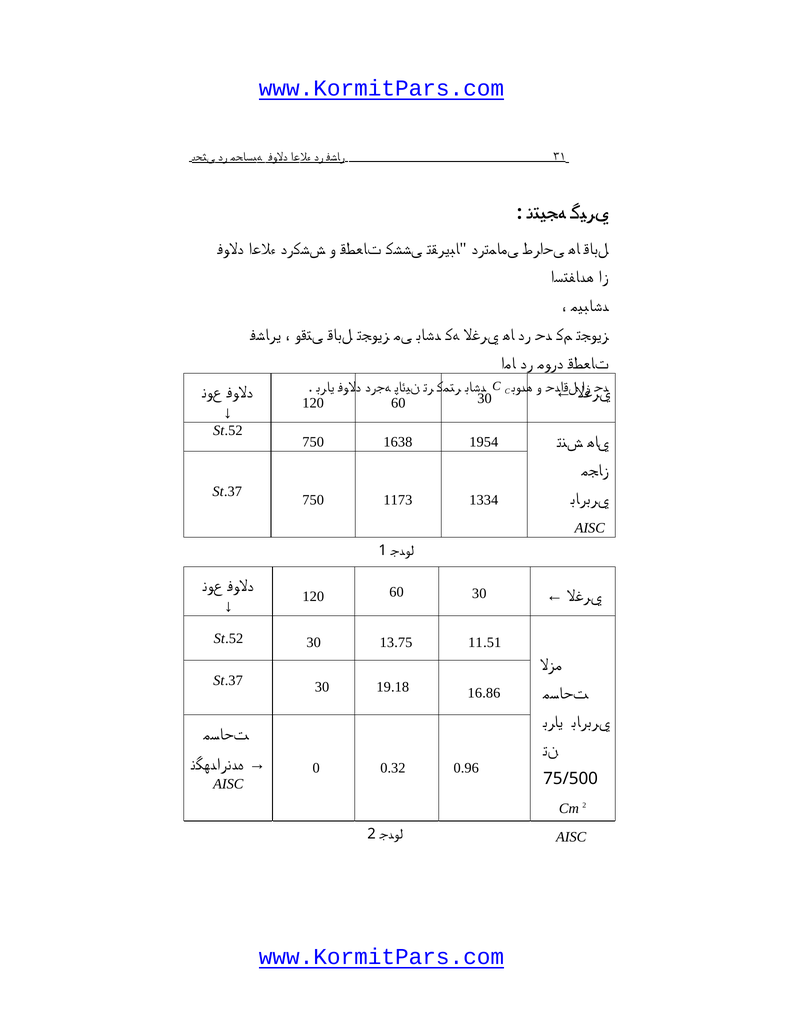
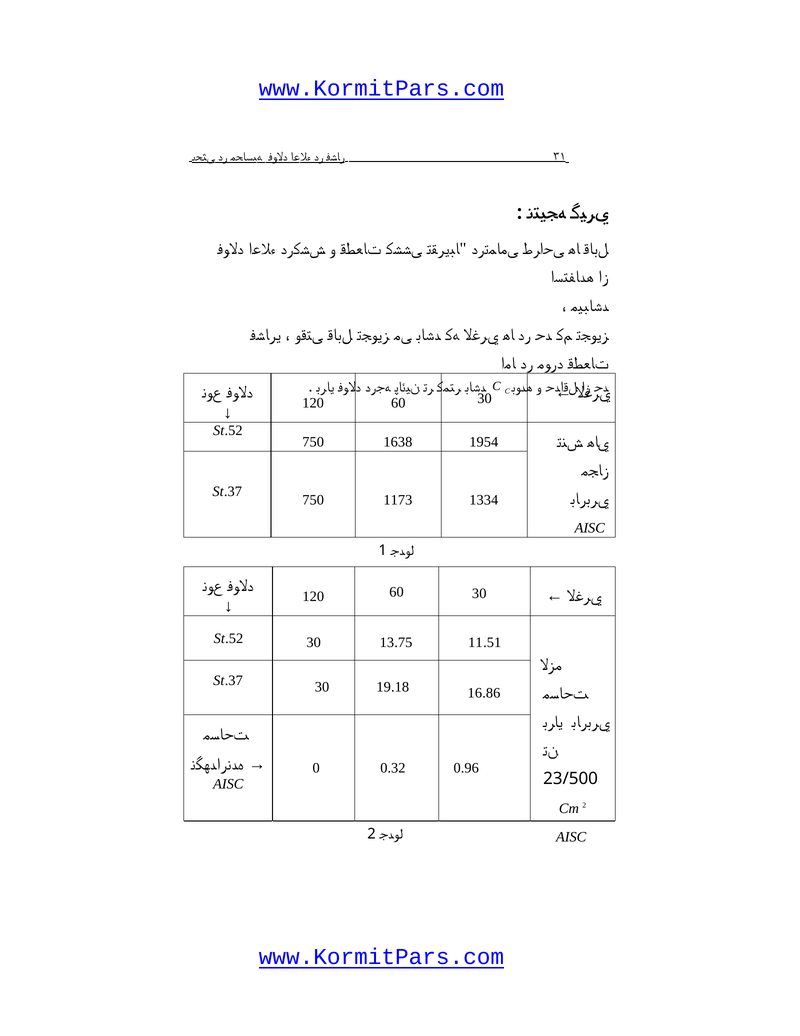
75/500: 75/500 -> 23/500 (571, 778)
